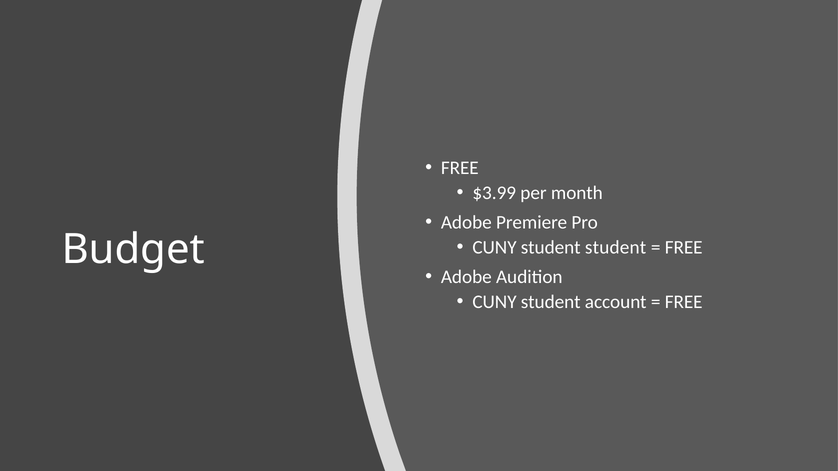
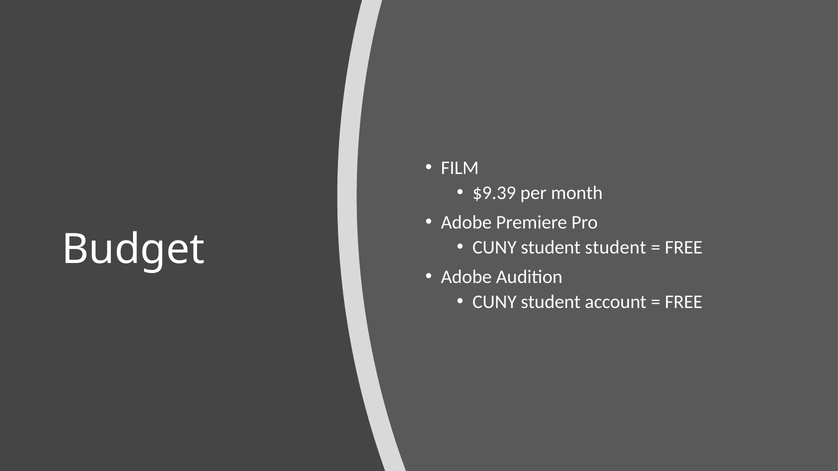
FREE: FREE -> FILM (460, 168)
$3.99: $3.99 -> $9.39 (494, 193)
